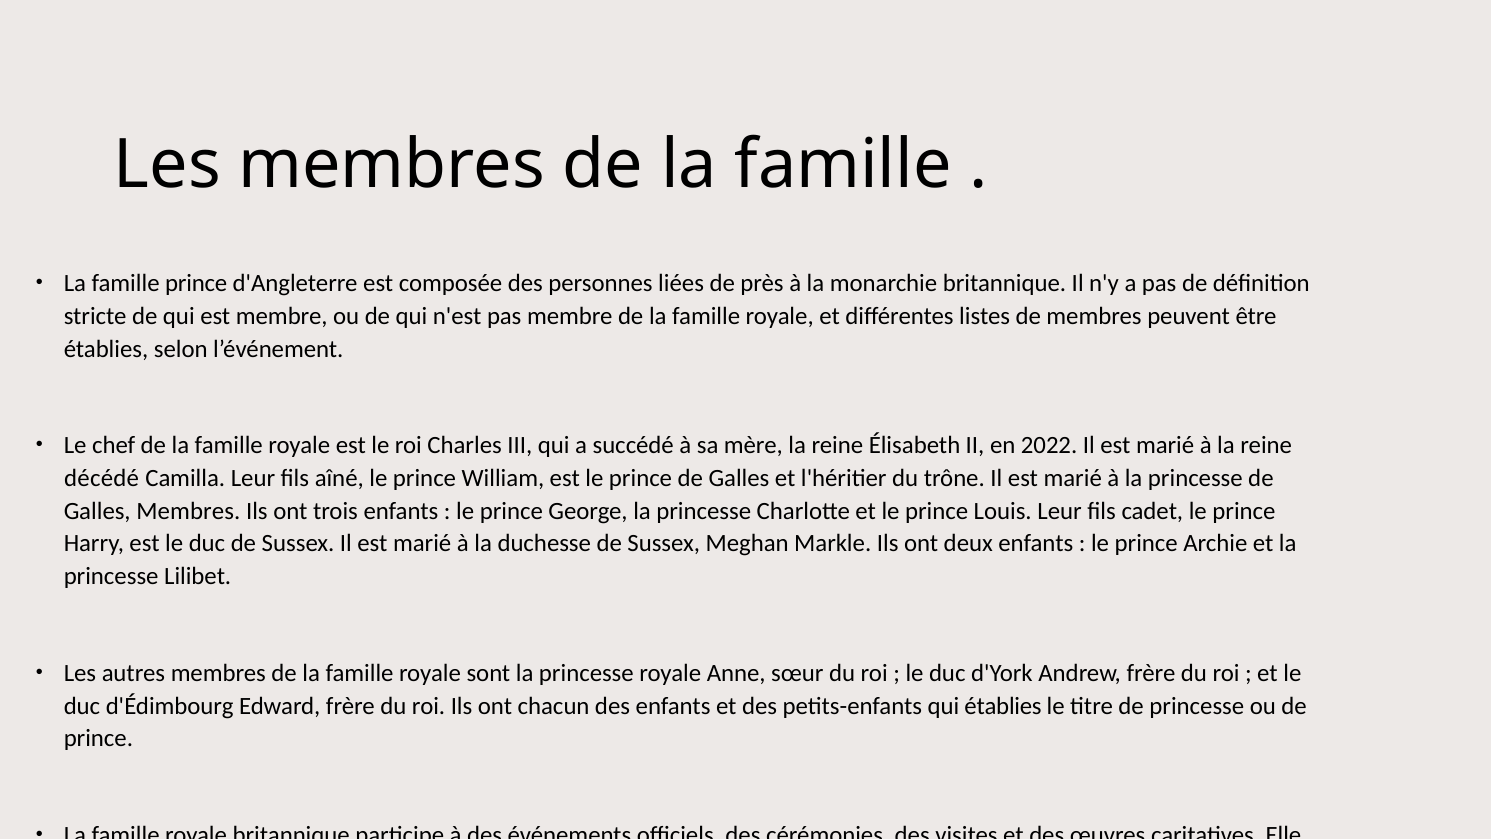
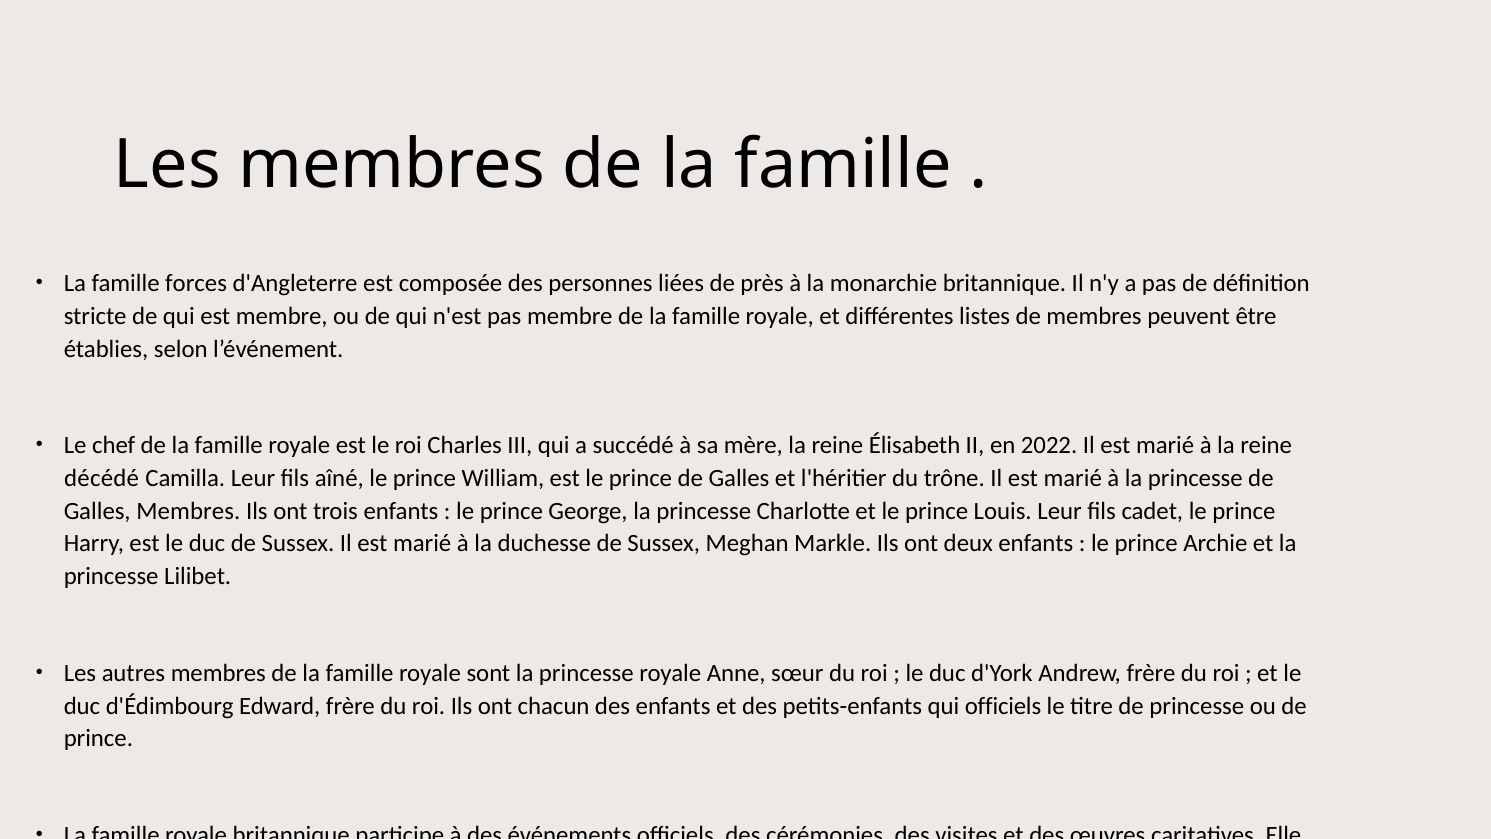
famille prince: prince -> forces (196, 283)
qui établies: établies -> officiels (1003, 706)
